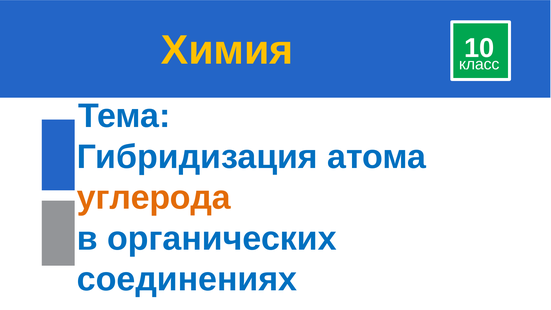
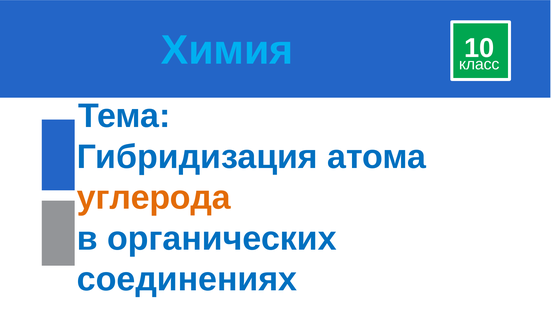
Химия colour: yellow -> light blue (227, 50)
